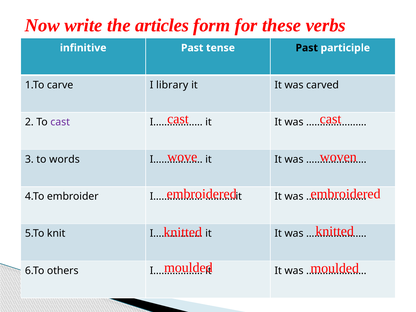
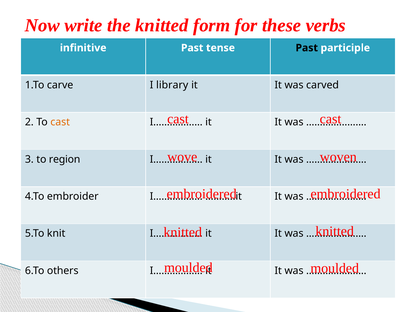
the articles: articles -> knitted (162, 25)
cast colour: purple -> orange (60, 122)
words: words -> region (65, 159)
